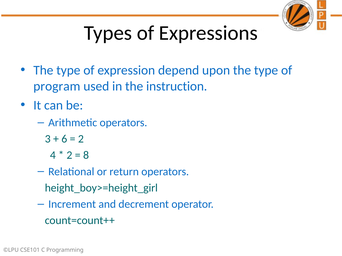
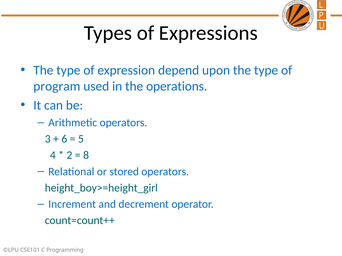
instruction: instruction -> operations (177, 86)
2: 2 -> 5 (81, 139)
return: return -> stored (124, 172)
